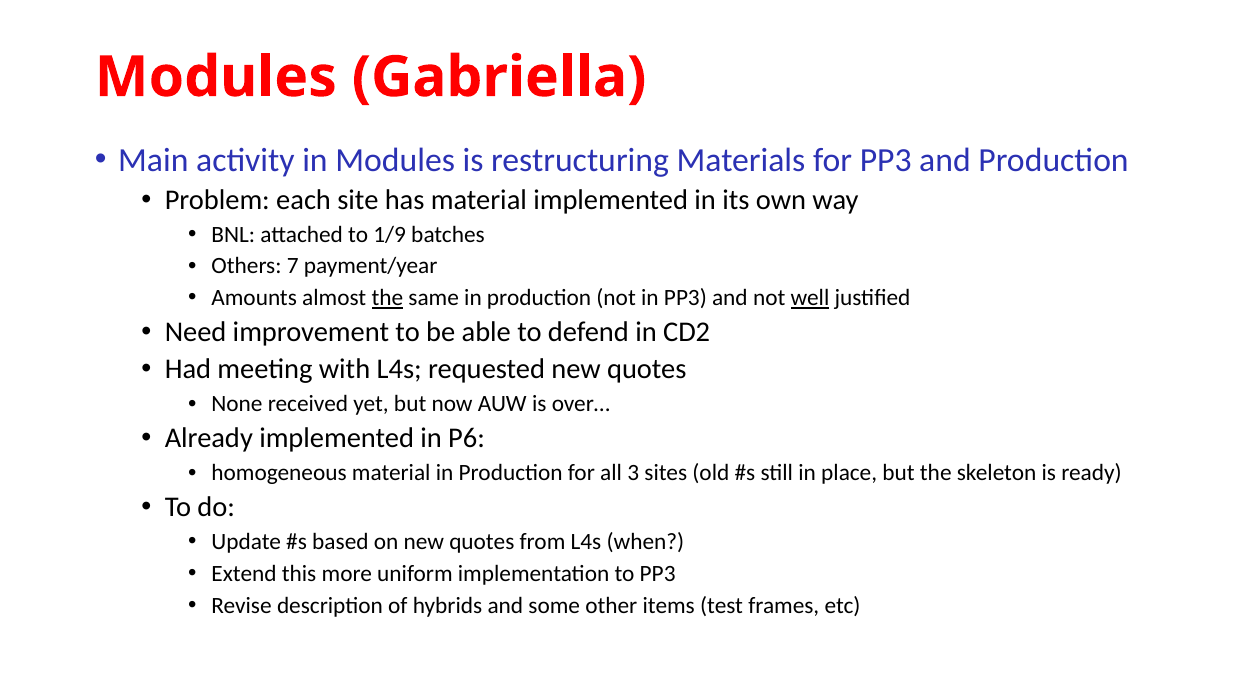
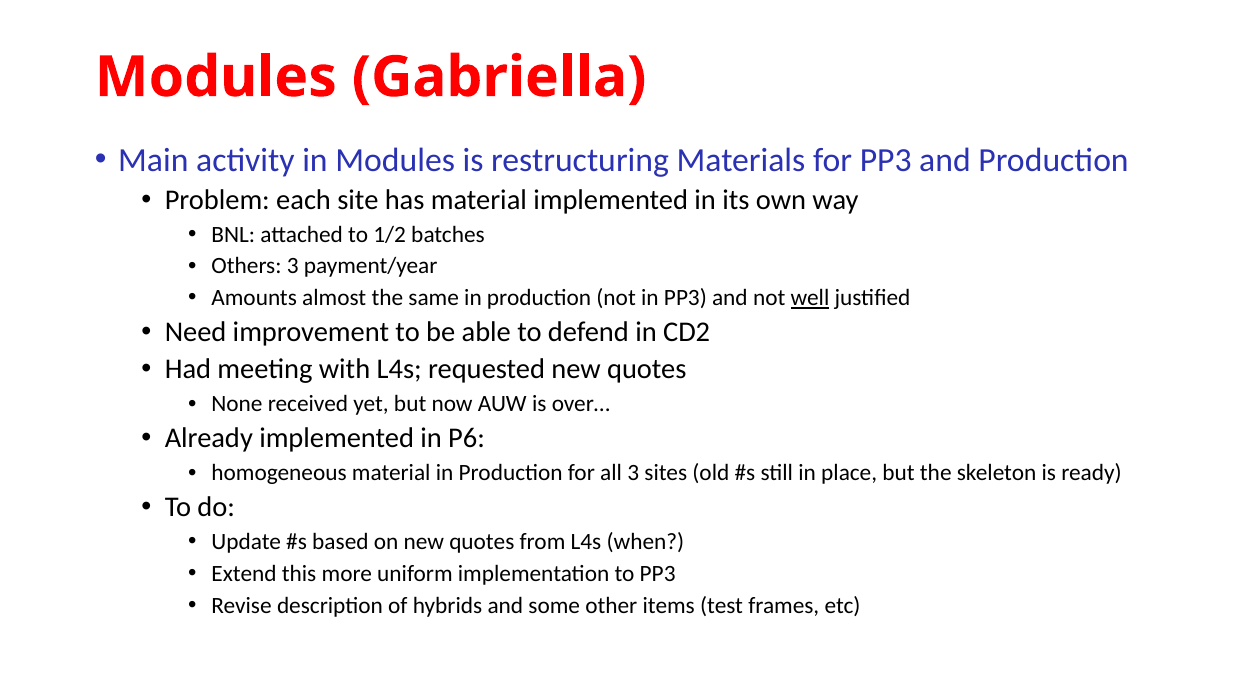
1/9: 1/9 -> 1/2 (390, 234)
Others 7: 7 -> 3 (293, 266)
the underline: present -> none (387, 298)
